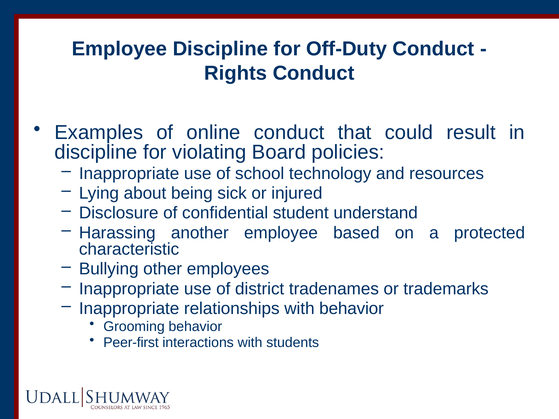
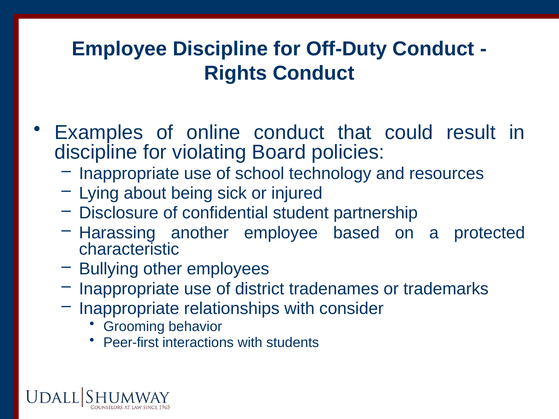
understand: understand -> partnership (376, 213)
with behavior: behavior -> consider (351, 309)
